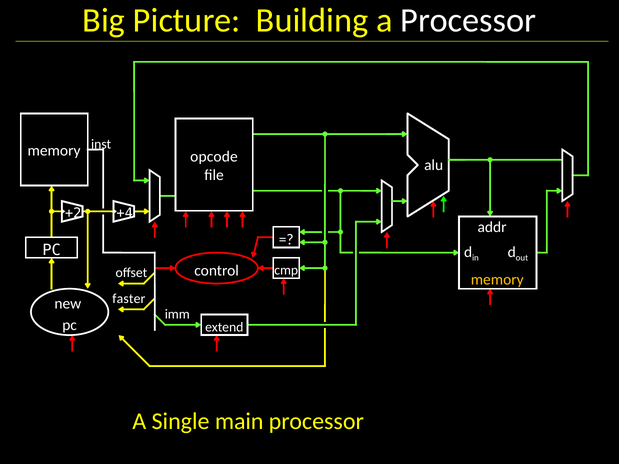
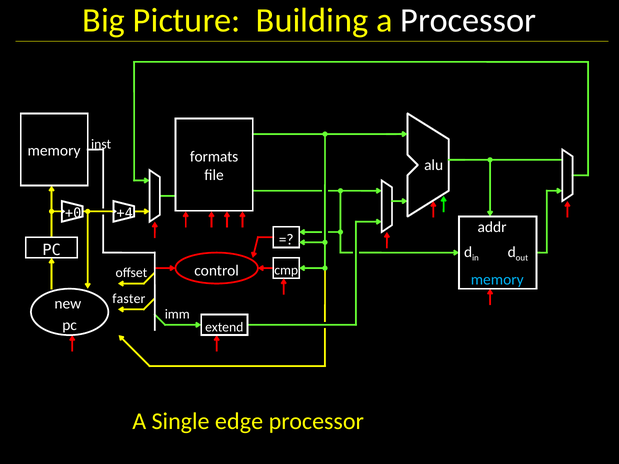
opcode: opcode -> formats (214, 157)
+2: +2 -> +0 (73, 213)
memory colour: yellow -> light blue (497, 280)
main: main -> edge (239, 422)
